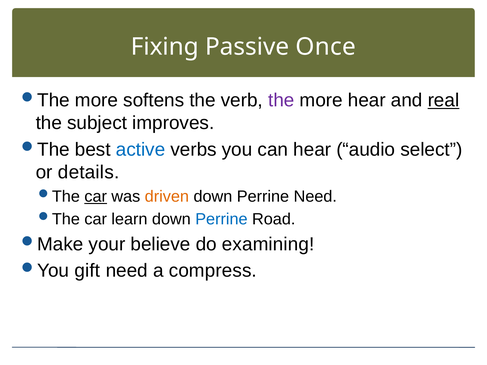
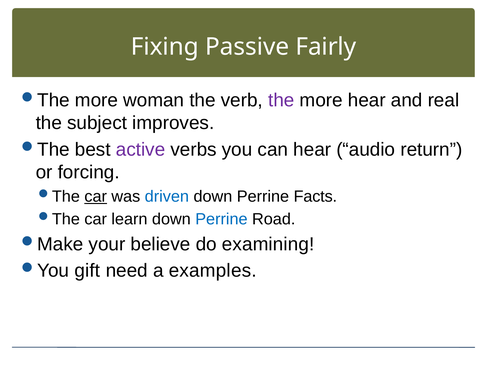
Once: Once -> Fairly (326, 47)
softens: softens -> woman (154, 100)
real underline: present -> none (443, 100)
active colour: blue -> purple (141, 150)
select: select -> return (431, 150)
details: details -> forcing (89, 172)
driven colour: orange -> blue (167, 197)
Perrine Need: Need -> Facts (315, 197)
compress: compress -> examples (213, 271)
